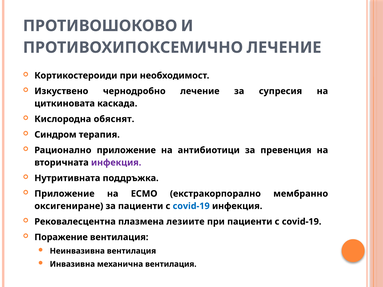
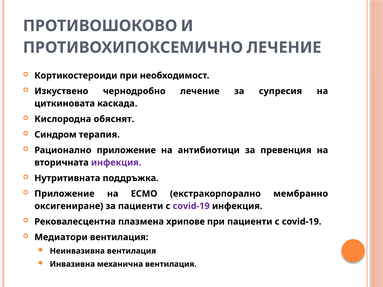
covid-19 colour: blue -> purple (191, 206)
лезиите: лезиите -> хрипове (186, 222)
Поражение: Поражение -> Медиатори (61, 237)
